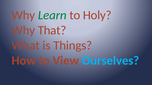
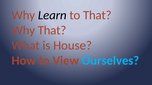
Learn colour: green -> black (52, 15)
to Holy: Holy -> That (97, 15)
Things: Things -> House (73, 46)
